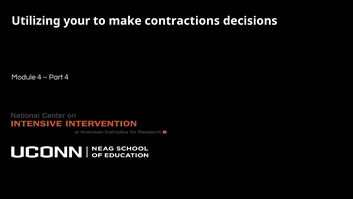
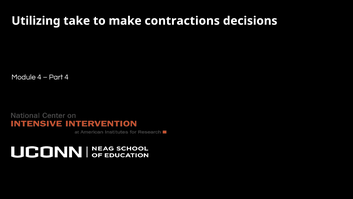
your: your -> take (77, 21)
